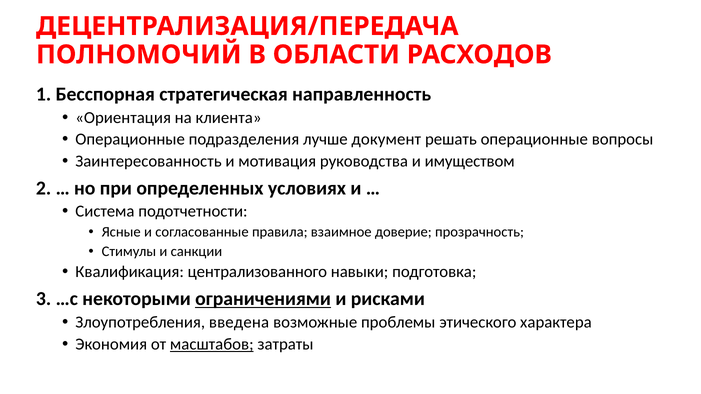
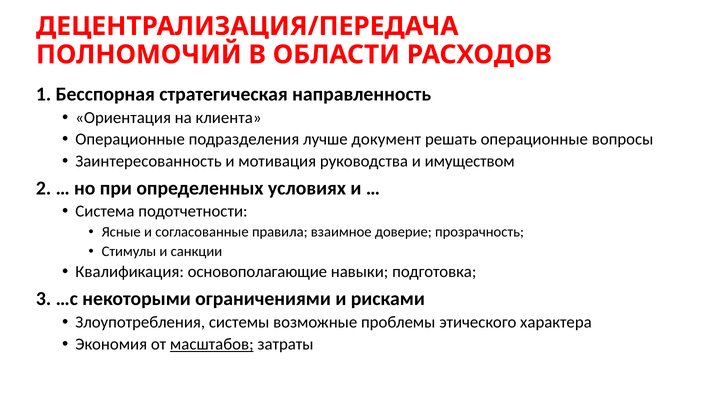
централизованного: централизованного -> основополагающие (257, 272)
ограничениями underline: present -> none (263, 299)
введена: введена -> системы (239, 323)
